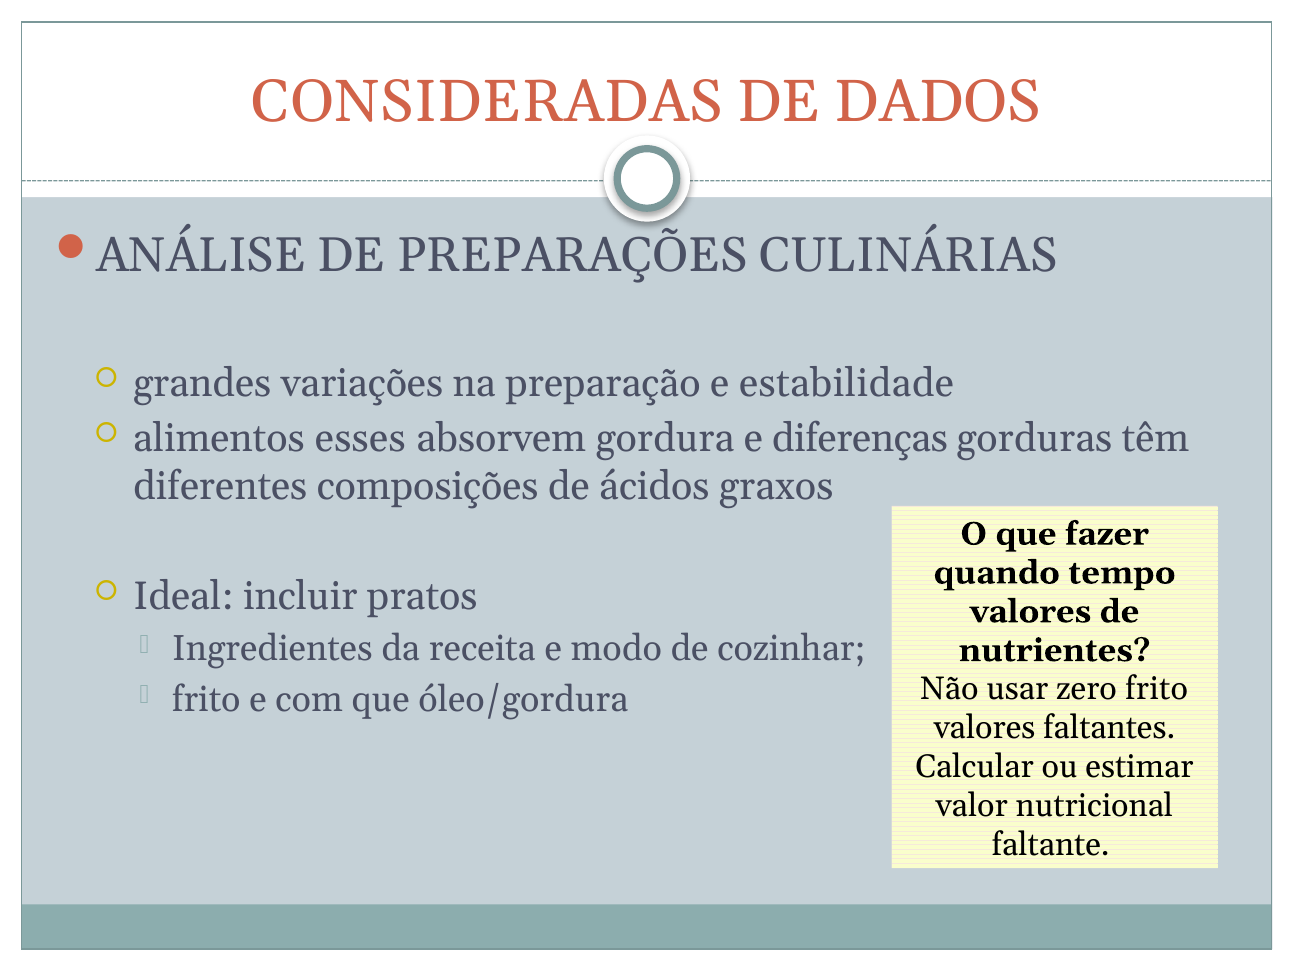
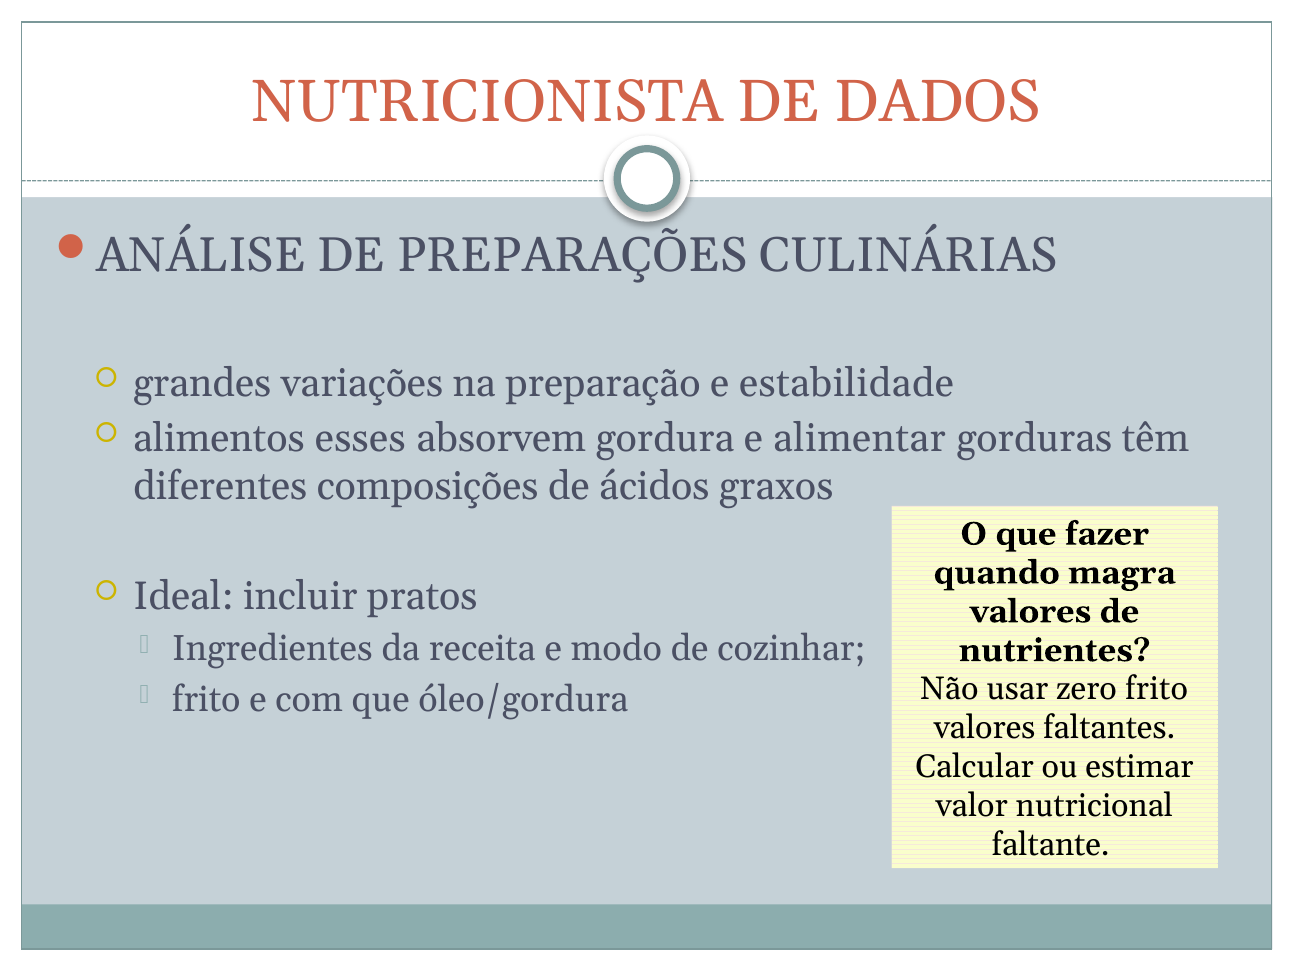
CONSIDERADAS: CONSIDERADAS -> NUTRICIONISTA (488, 102)
diferenças: diferenças -> alimentar (859, 438)
tempo: tempo -> magra (1122, 572)
